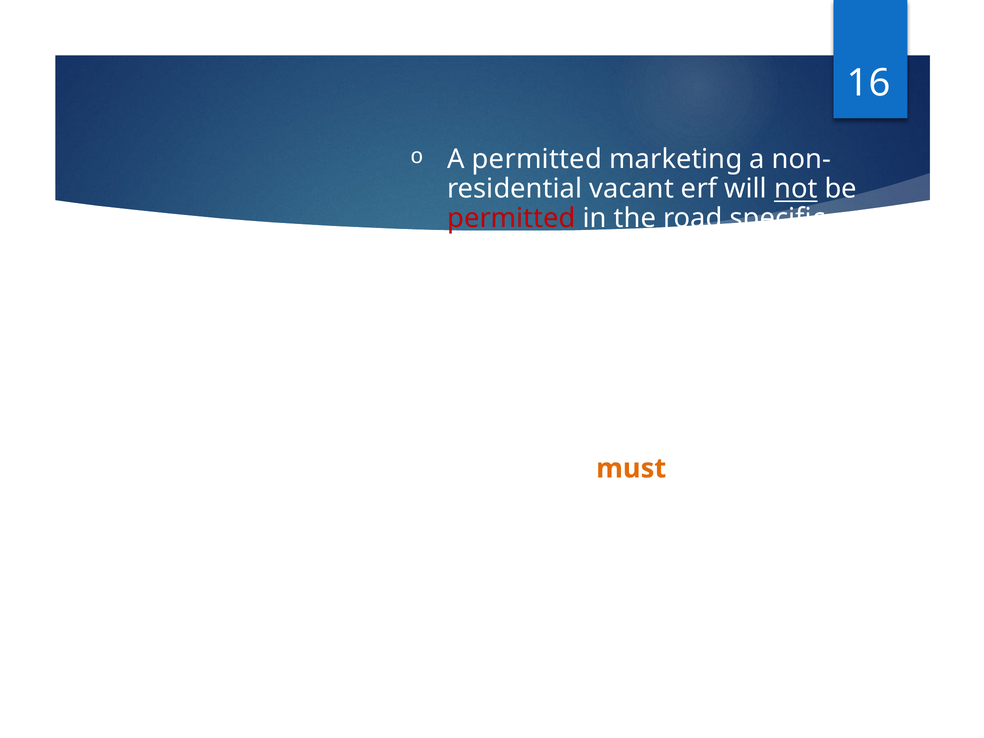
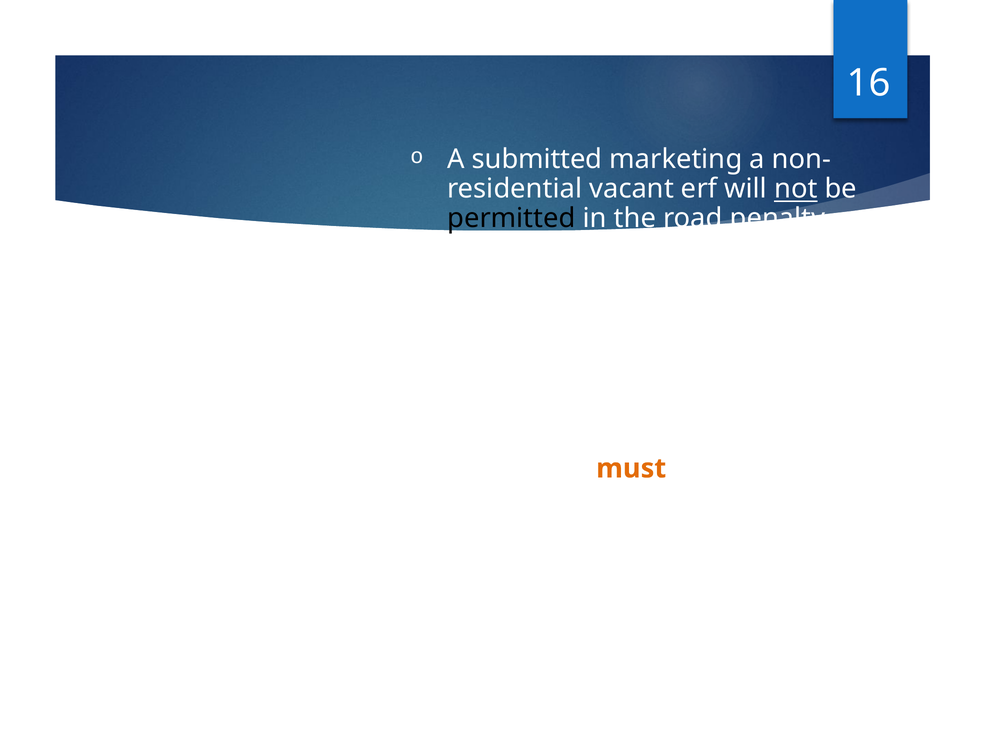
A permitted: permitted -> submitted (537, 159)
permitted colour: red -> black (511, 218)
road specific: specific -> penalty (781, 218)
